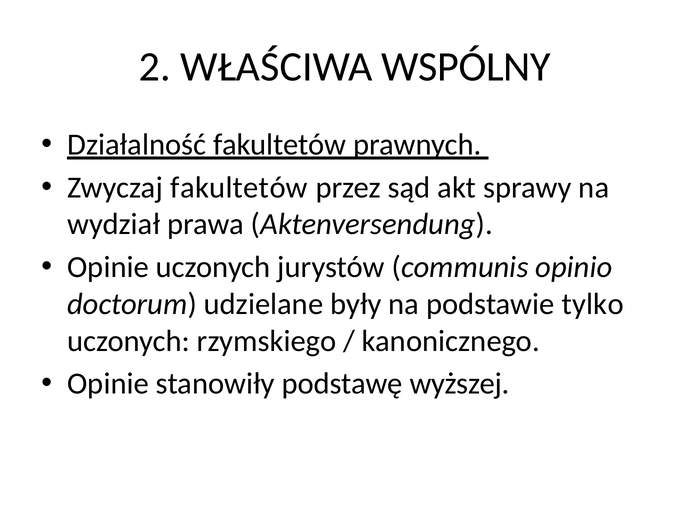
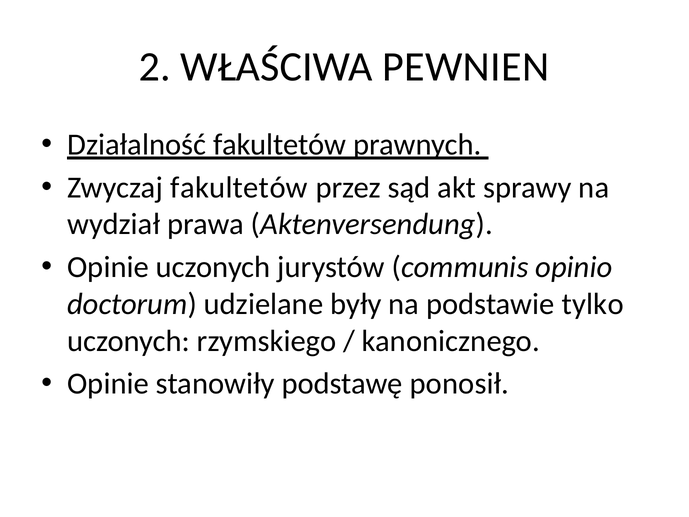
WSPÓLNY: WSPÓLNY -> PEWNIEN (466, 67)
wyższej: wyższej -> ponosił (459, 384)
